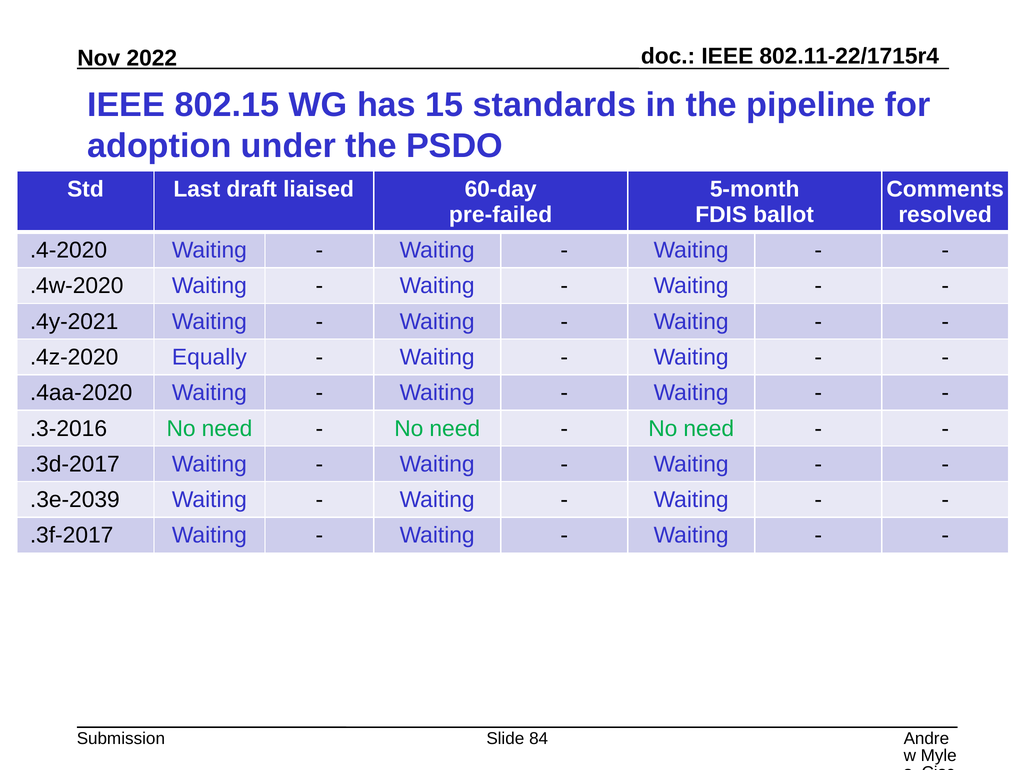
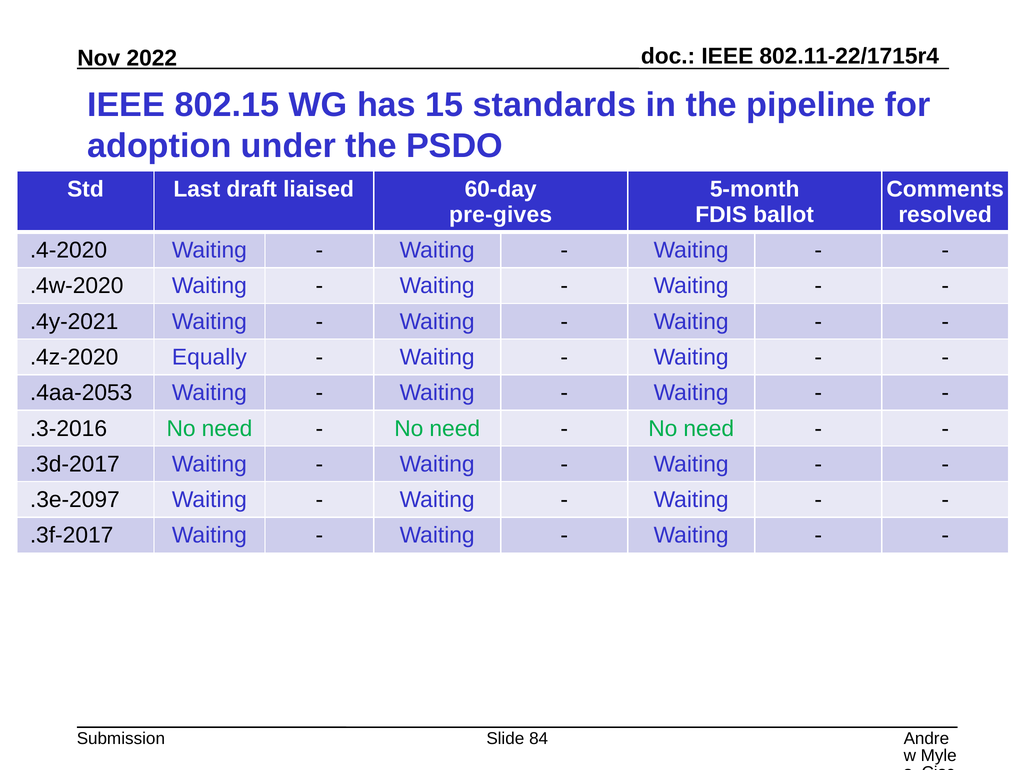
pre-failed: pre-failed -> pre-gives (501, 214)
.4aa-2020: .4aa-2020 -> .4aa-2053 (81, 393)
.3e-2039: .3e-2039 -> .3e-2097 (75, 499)
